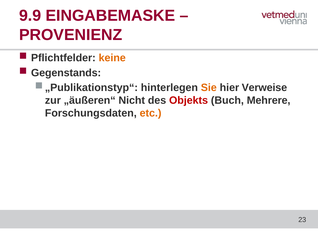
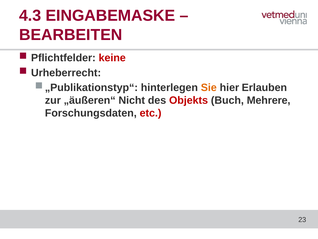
9.9: 9.9 -> 4.3 (30, 16)
PROVENIENZ: PROVENIENZ -> BEARBEITEN (71, 35)
keine colour: orange -> red (112, 58)
Gegenstands: Gegenstands -> Urheberrecht (66, 73)
Verweise: Verweise -> Erlauben (264, 87)
etc colour: orange -> red (151, 113)
